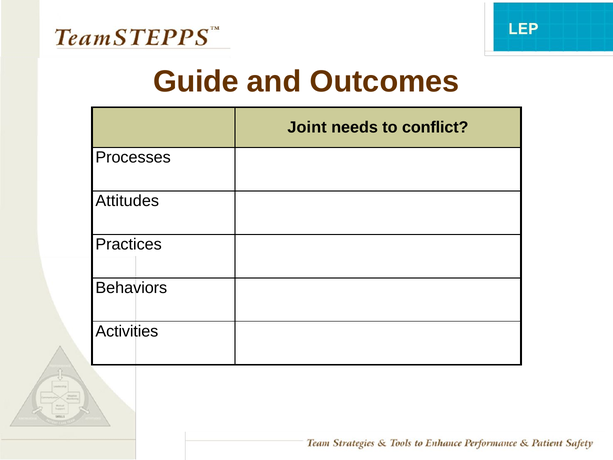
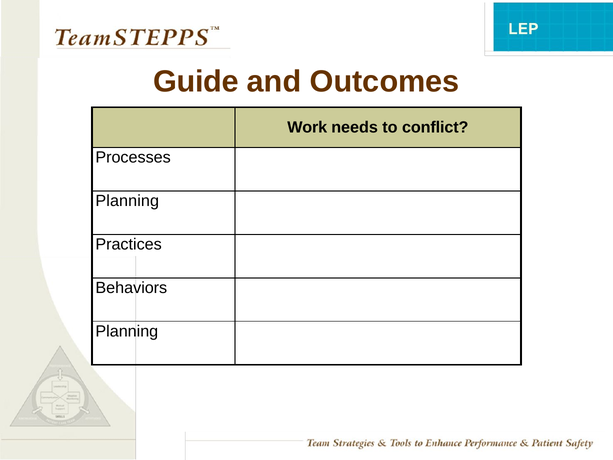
Joint: Joint -> Work (307, 127)
Attitudes: Attitudes -> Planning (127, 201)
Activities: Activities -> Planning (127, 331)
